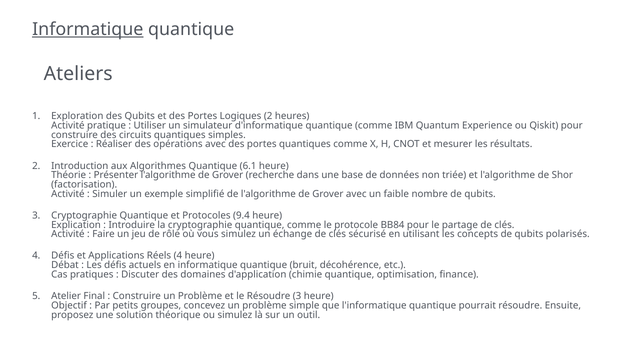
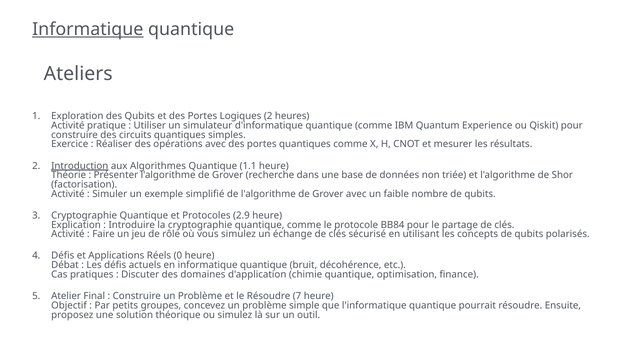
Introduction underline: none -> present (80, 166)
6.1: 6.1 -> 1.1 (248, 166)
9.4: 9.4 -> 2.9 (241, 215)
Réels 4: 4 -> 0 (178, 256)
Résoudre 3: 3 -> 7 (297, 296)
